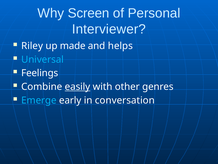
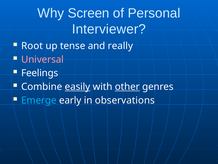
Riley: Riley -> Root (32, 46)
made: made -> tense (73, 46)
helps: helps -> really (120, 46)
Universal colour: light blue -> pink (43, 59)
other underline: none -> present (127, 86)
conversation: conversation -> observations (125, 100)
